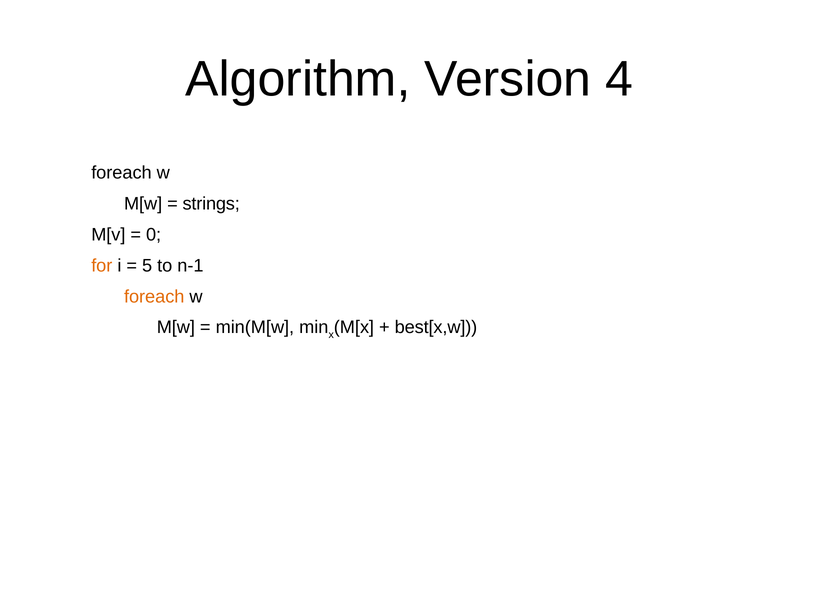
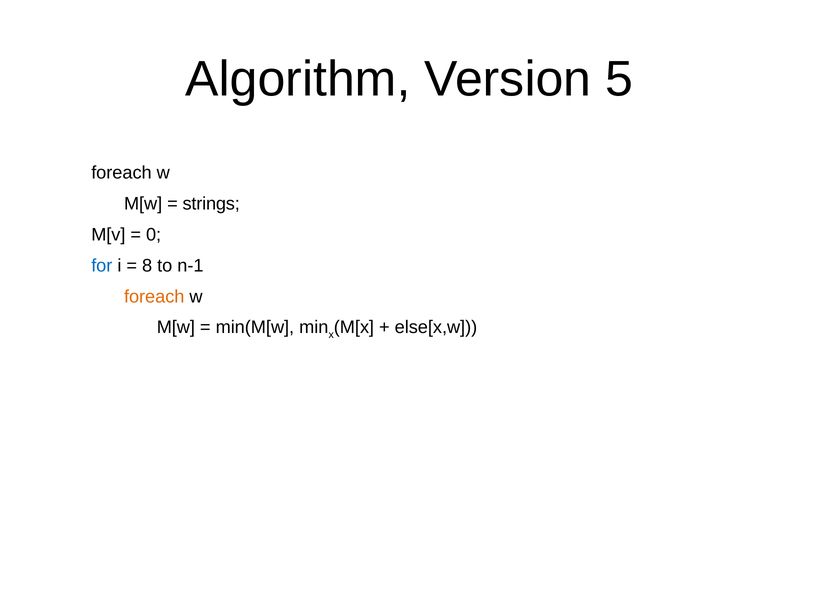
4: 4 -> 5 (619, 79)
for colour: orange -> blue (102, 266)
5: 5 -> 8 (147, 266)
best[x,w: best[x,w -> else[x,w (436, 328)
